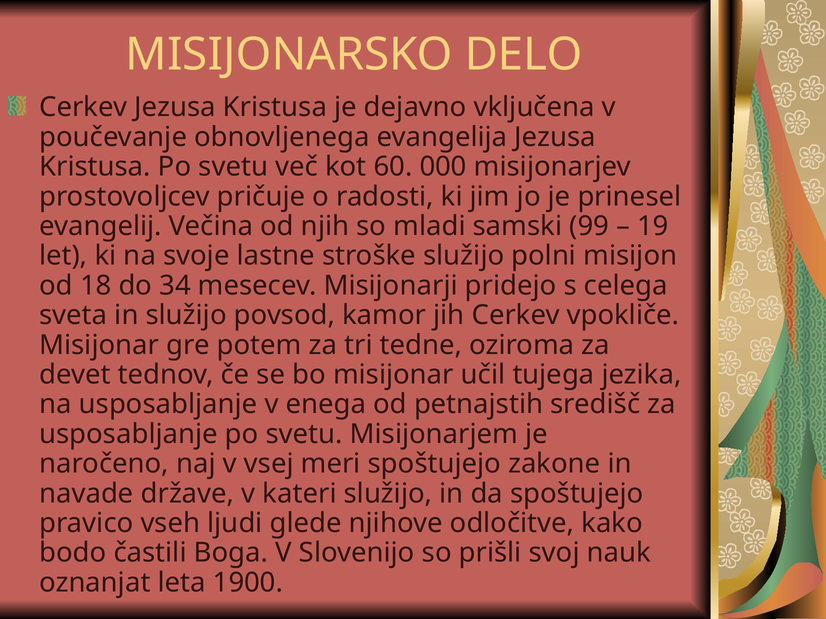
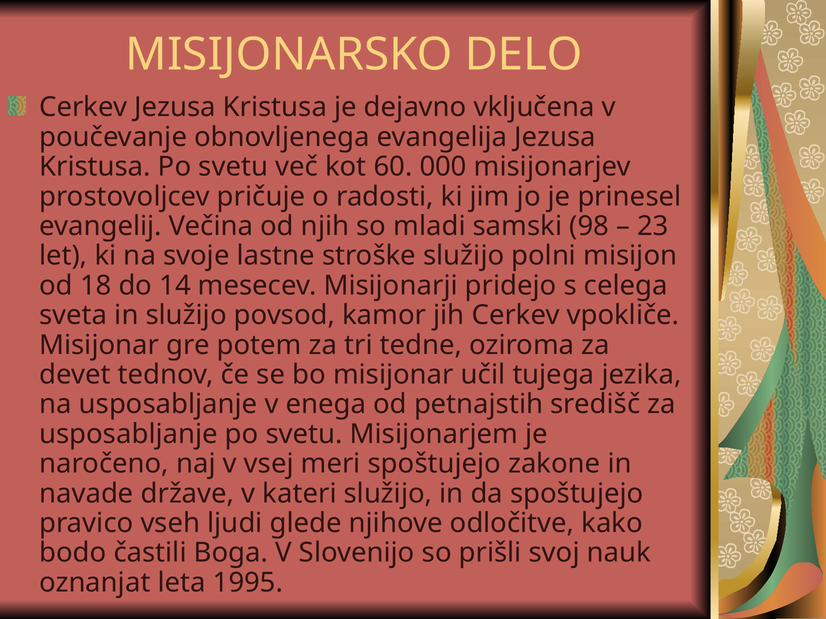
99: 99 -> 98 (589, 226)
19: 19 -> 23 (653, 226)
34: 34 -> 14 (175, 286)
1900: 1900 -> 1995 (248, 583)
